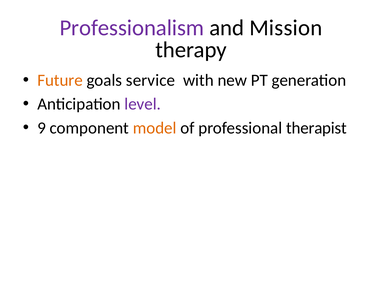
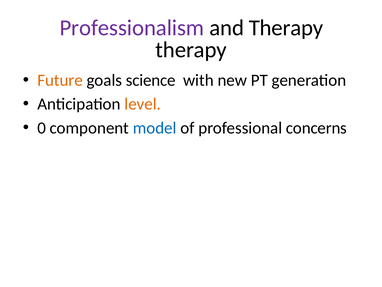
and Mission: Mission -> Therapy (286, 28)
service: service -> science (151, 80)
level colour: purple -> orange (143, 104)
9: 9 -> 0 (42, 128)
model colour: orange -> blue (155, 128)
therapist: therapist -> concerns (316, 128)
